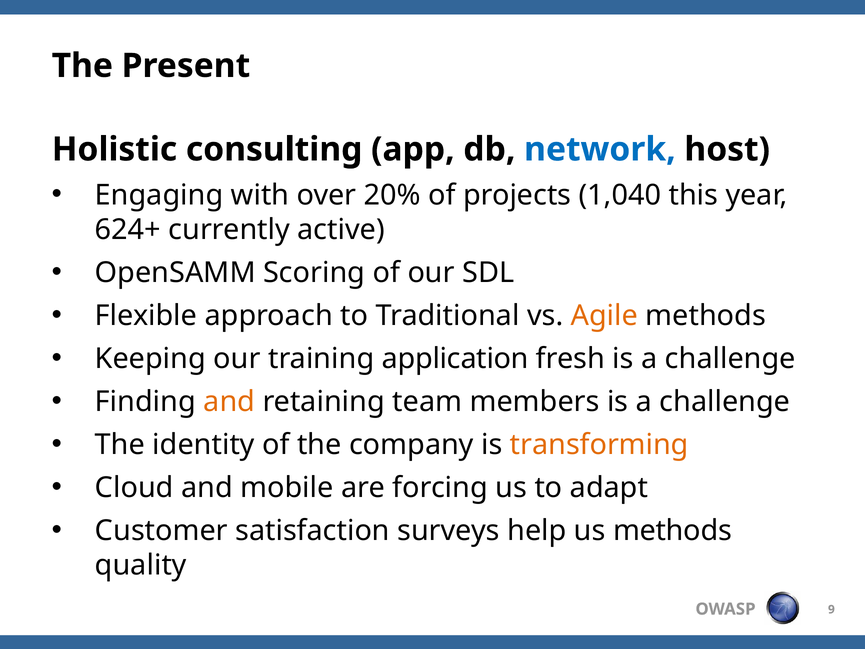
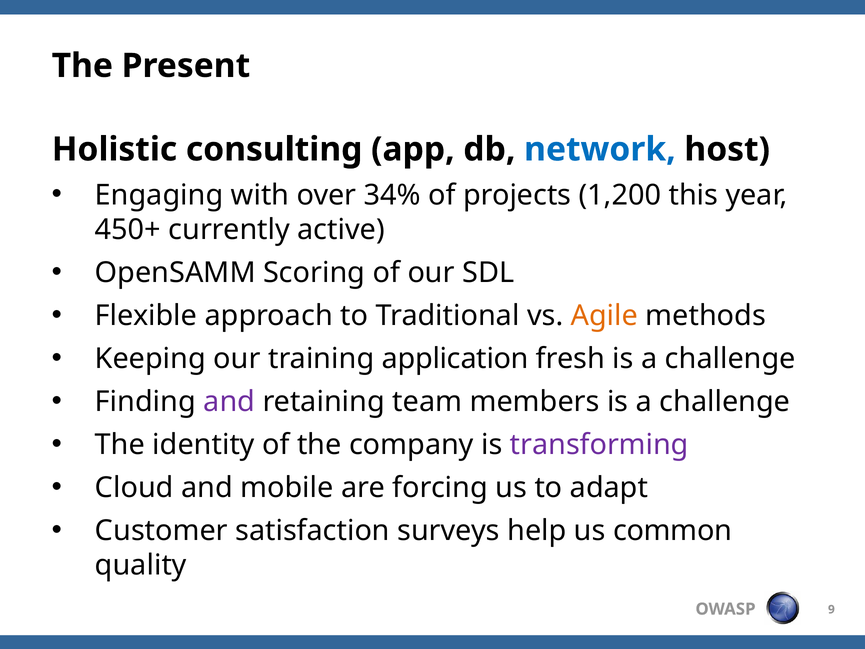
20%: 20% -> 34% (392, 195)
1,040: 1,040 -> 1,200 (620, 195)
624+: 624+ -> 450+ (128, 230)
and colour: orange -> purple (229, 402)
transforming colour: orange -> purple (599, 445)
us methods: methods -> common (673, 531)
